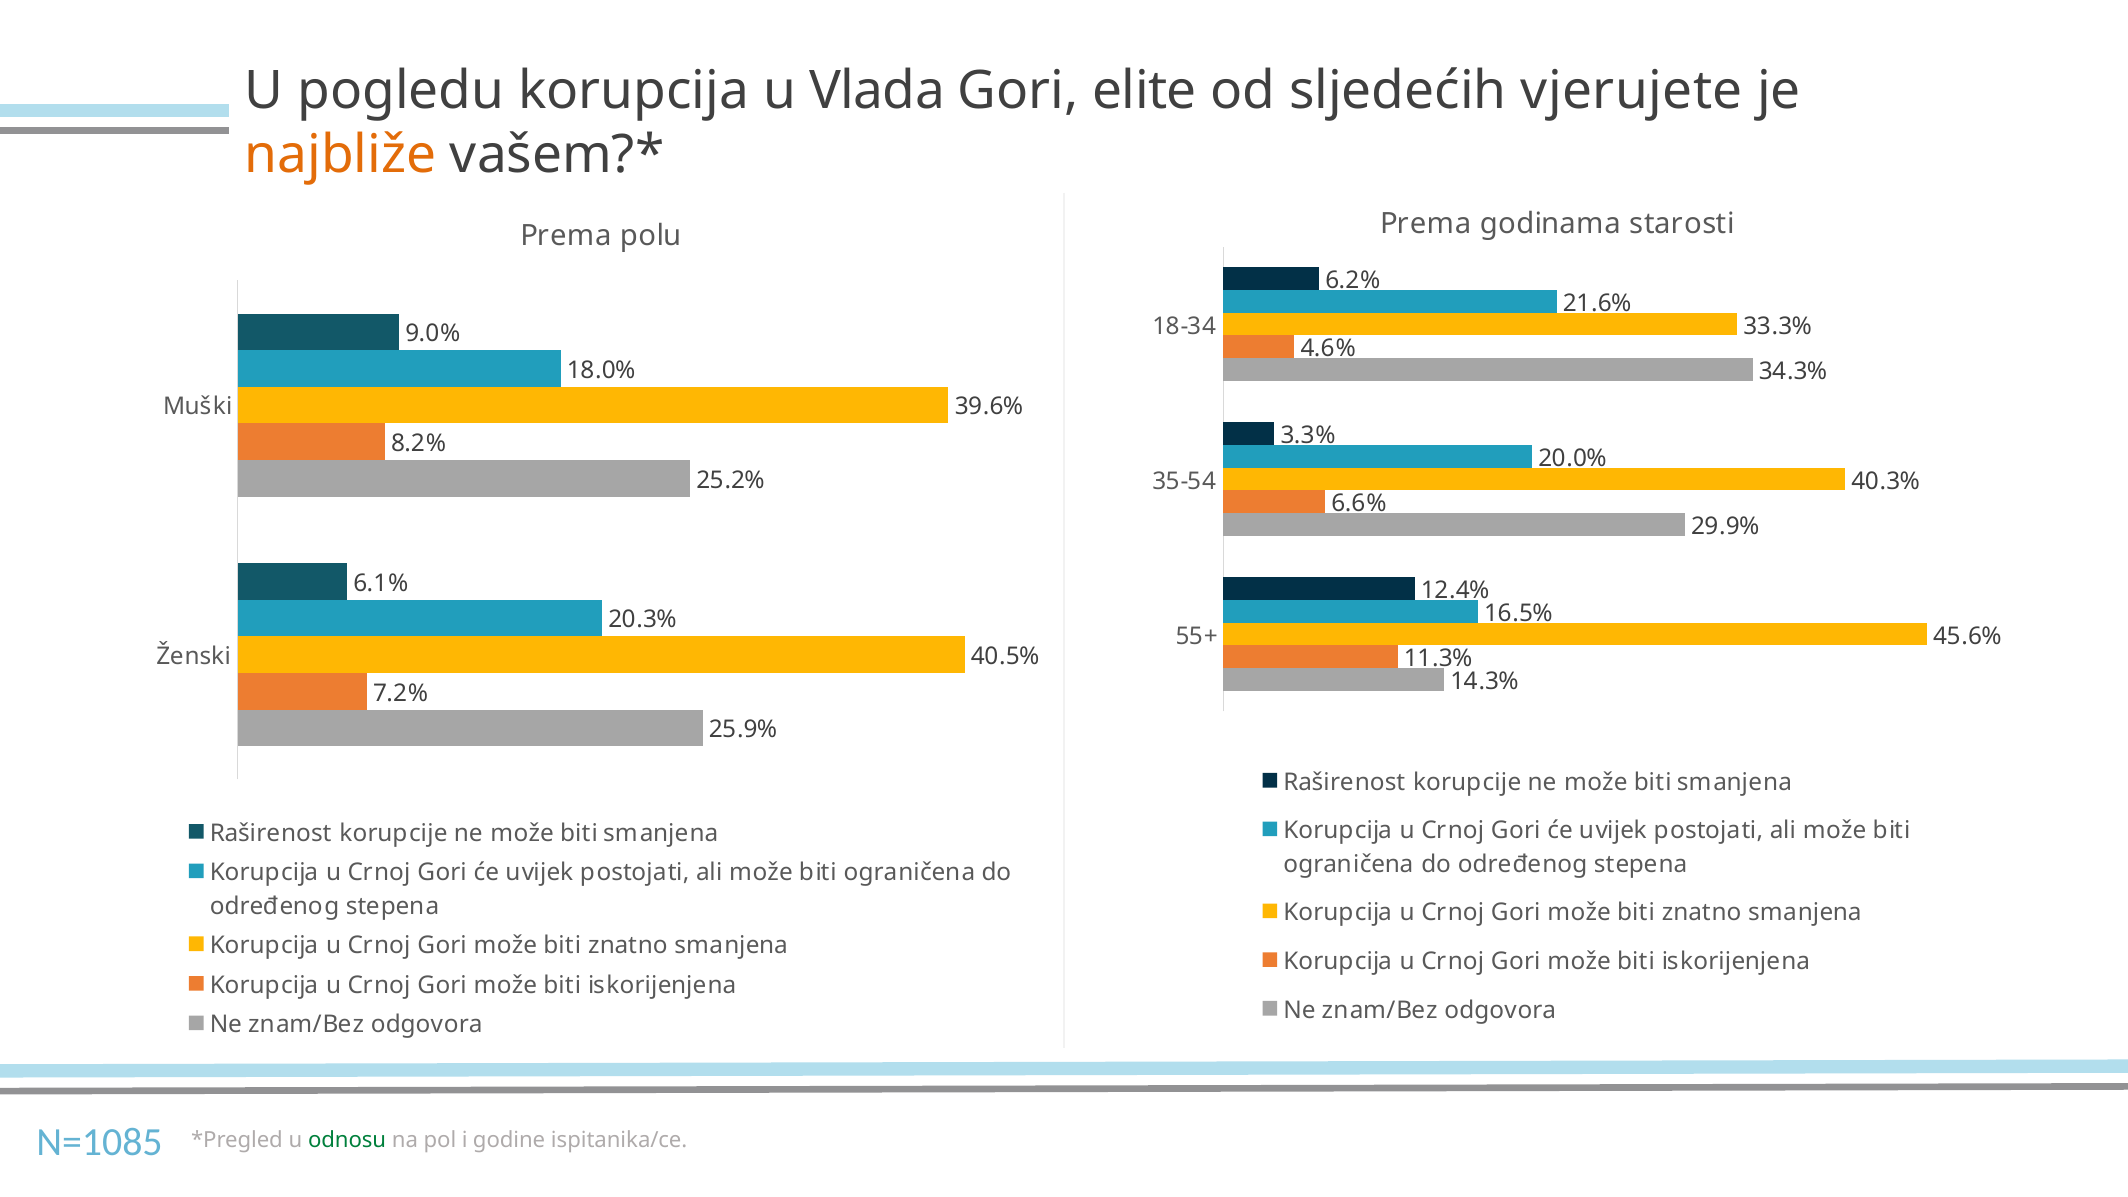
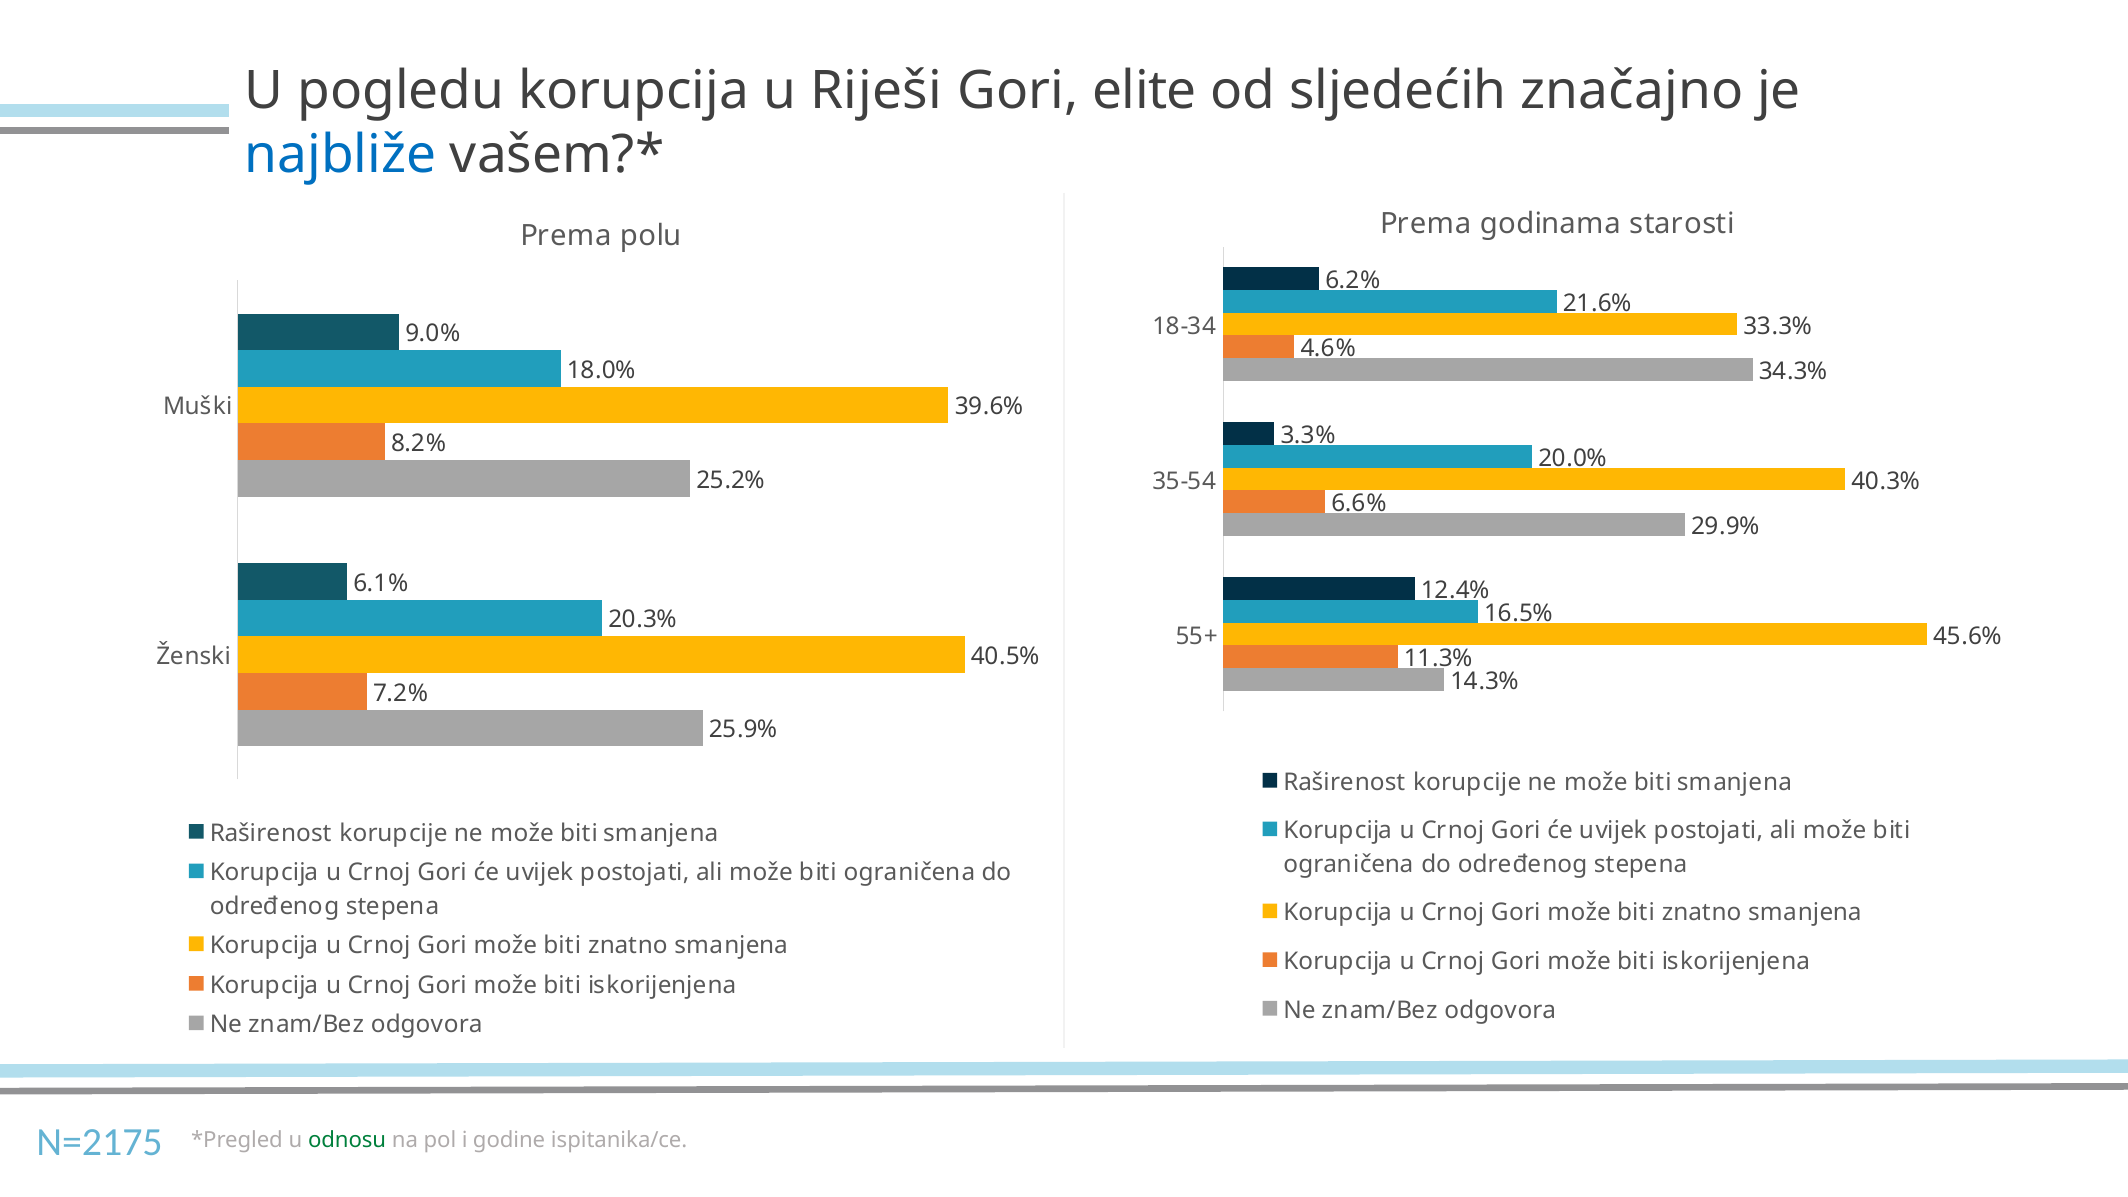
Vlada: Vlada -> Riješi (876, 91)
vjerujete: vjerujete -> značajno (1632, 91)
najbliže colour: orange -> blue (340, 155)
N=1085: N=1085 -> N=2175 (100, 1142)
